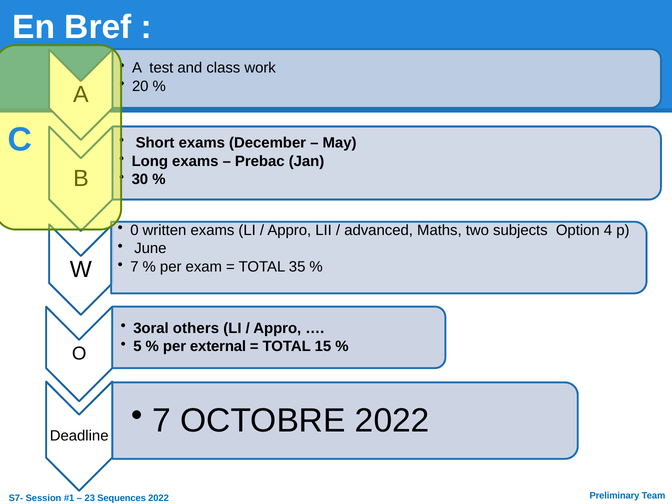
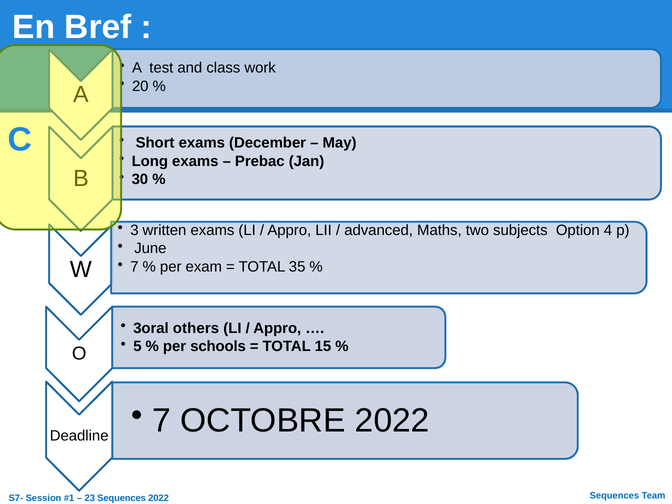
0: 0 -> 3 (134, 230)
external: external -> schools (218, 346)
Preliminary: Preliminary -> Sequences (614, 495)
